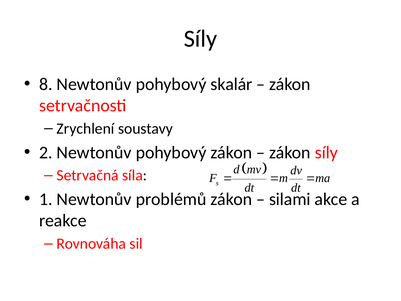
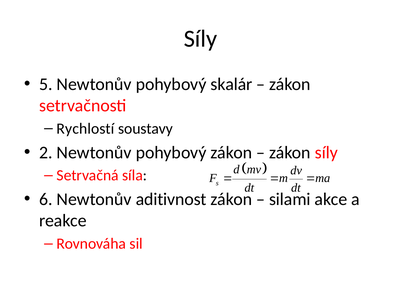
8: 8 -> 5 (46, 84)
Zrychlení: Zrychlení -> Rychlostí (86, 129)
1: 1 -> 6 (46, 199)
problémů: problémů -> aditivnost (171, 199)
